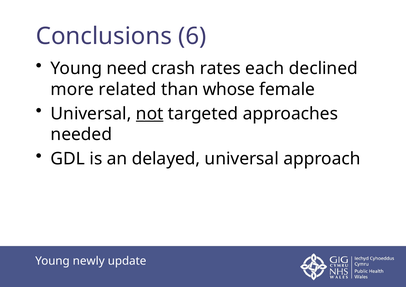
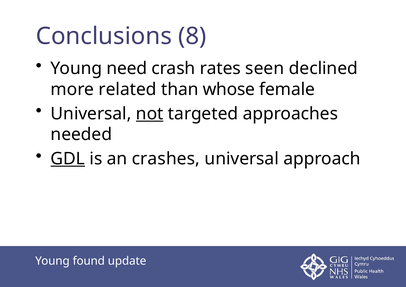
6: 6 -> 8 (192, 36)
each: each -> seen (265, 69)
GDL underline: none -> present (68, 159)
delayed: delayed -> crashes (166, 159)
newly: newly -> found (89, 261)
